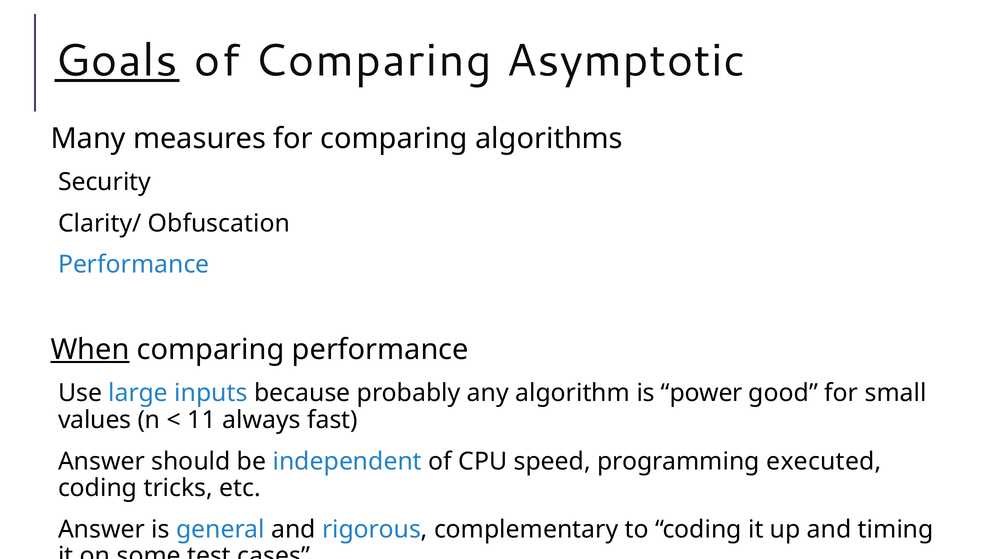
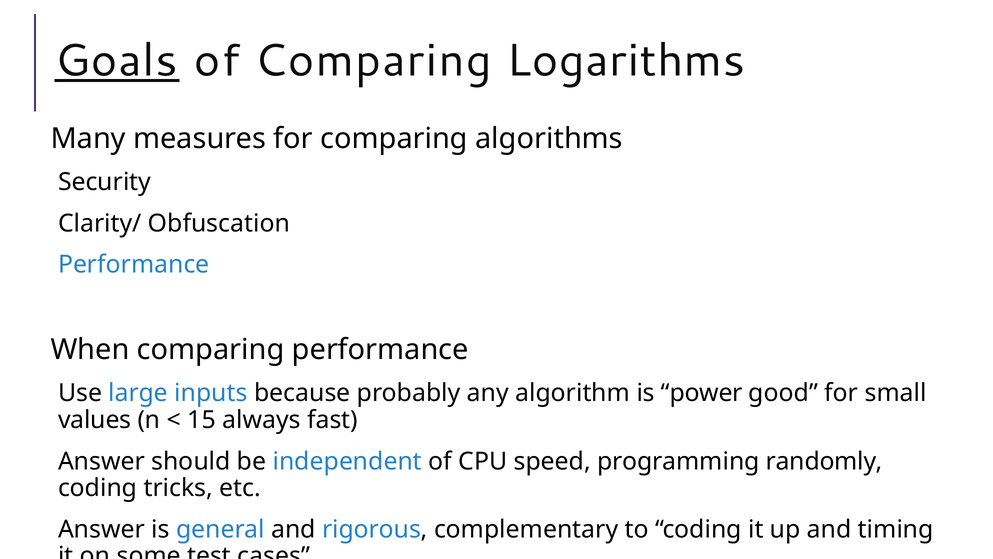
Asymptotic: Asymptotic -> Logarithms (626, 61)
When underline: present -> none (90, 349)
11: 11 -> 15 (202, 420)
executed: executed -> randomly (824, 461)
